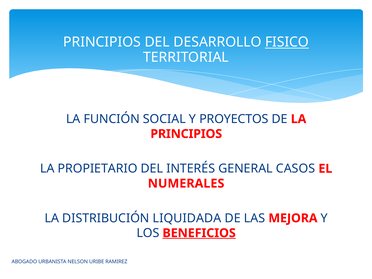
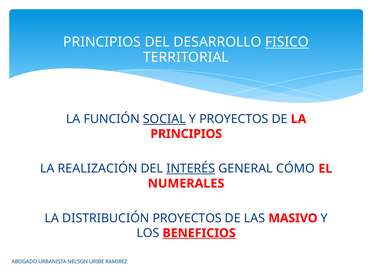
SOCIAL underline: none -> present (164, 119)
PROPIETARIO: PROPIETARIO -> REALIZACIÓN (98, 169)
INTERÉS underline: none -> present (191, 169)
CASOS: CASOS -> CÓMO (295, 169)
DISTRIBUCIÓN LIQUIDADA: LIQUIDADA -> PROYECTOS (187, 218)
MEJORA: MEJORA -> MASIVO (293, 218)
